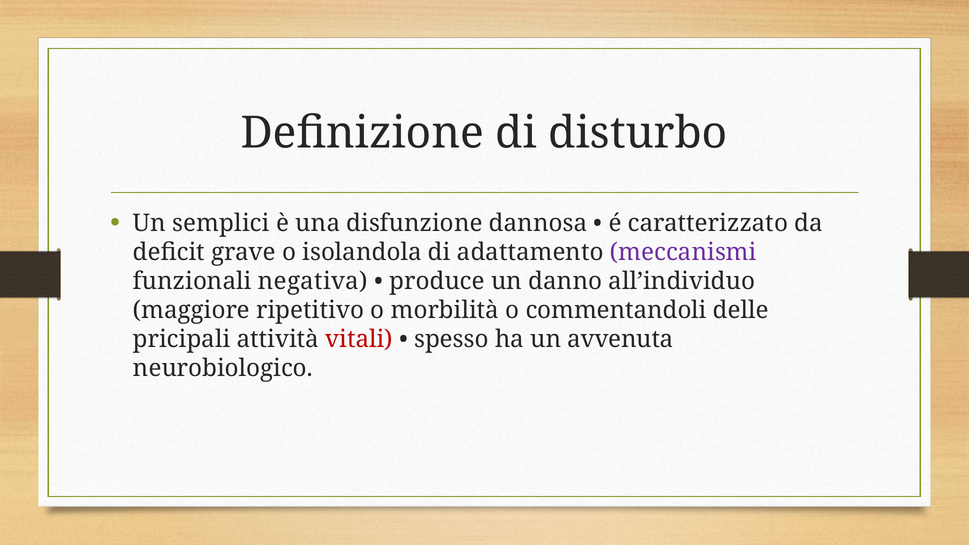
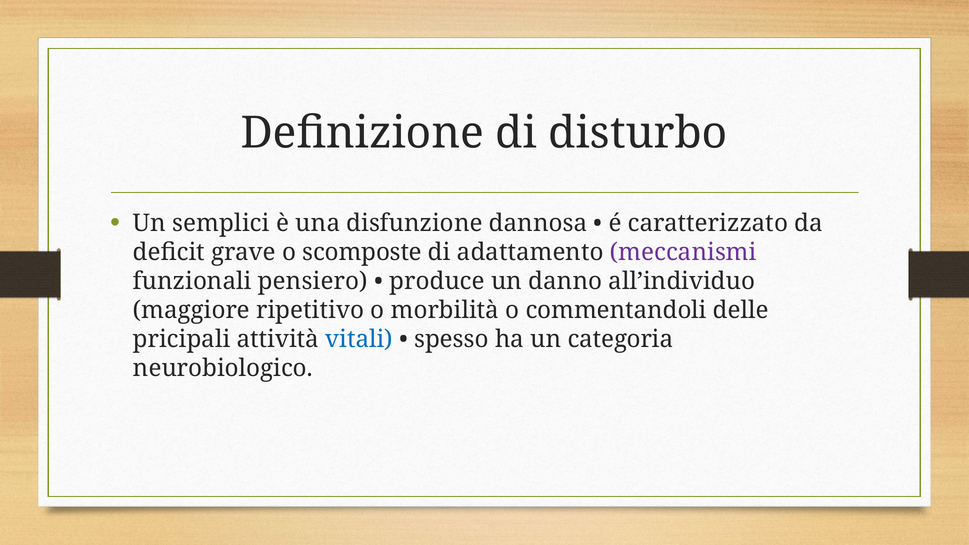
isolandola: isolandola -> scomposte (362, 252)
negativa: negativa -> pensiero (313, 281)
vitali colour: red -> blue (359, 339)
avvenuta: avvenuta -> categoria (620, 339)
